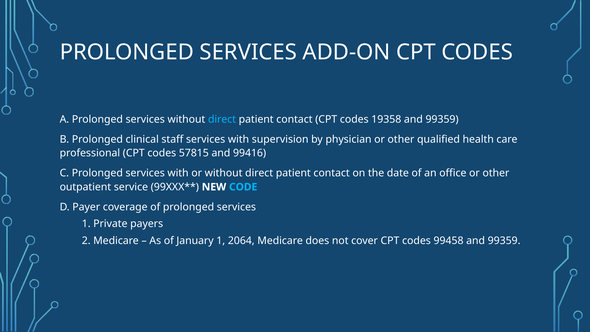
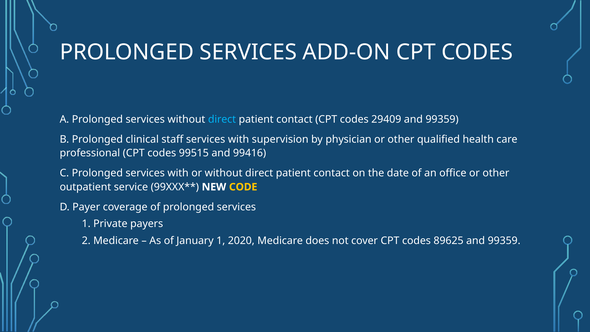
19358: 19358 -> 29409 (386, 119)
57815: 57815 -> 99515 (194, 153)
CODE colour: light blue -> yellow (243, 187)
2064: 2064 -> 2020 (241, 241)
99458: 99458 -> 89625 (449, 241)
